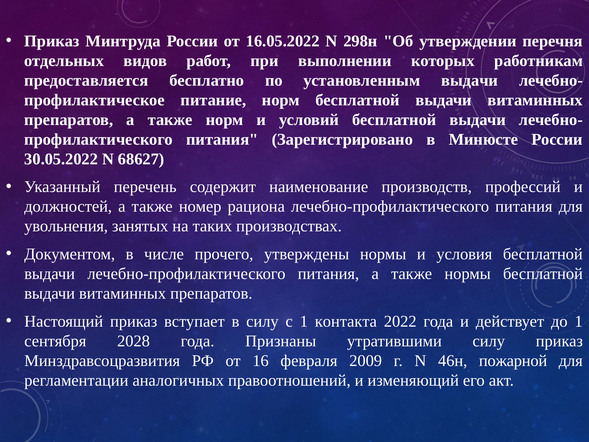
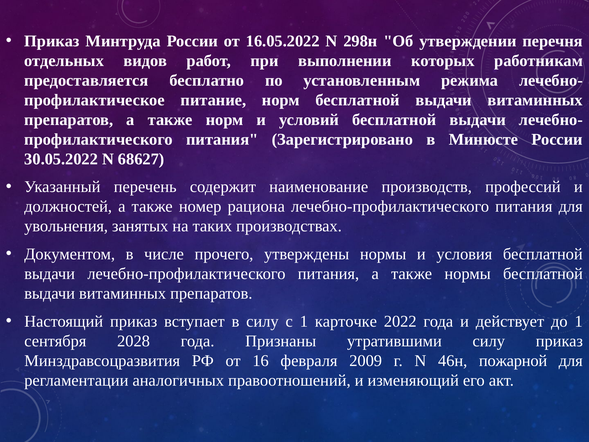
установленным выдачи: выдачи -> режима (470, 80)
контакта: контакта -> карточке (346, 321)
